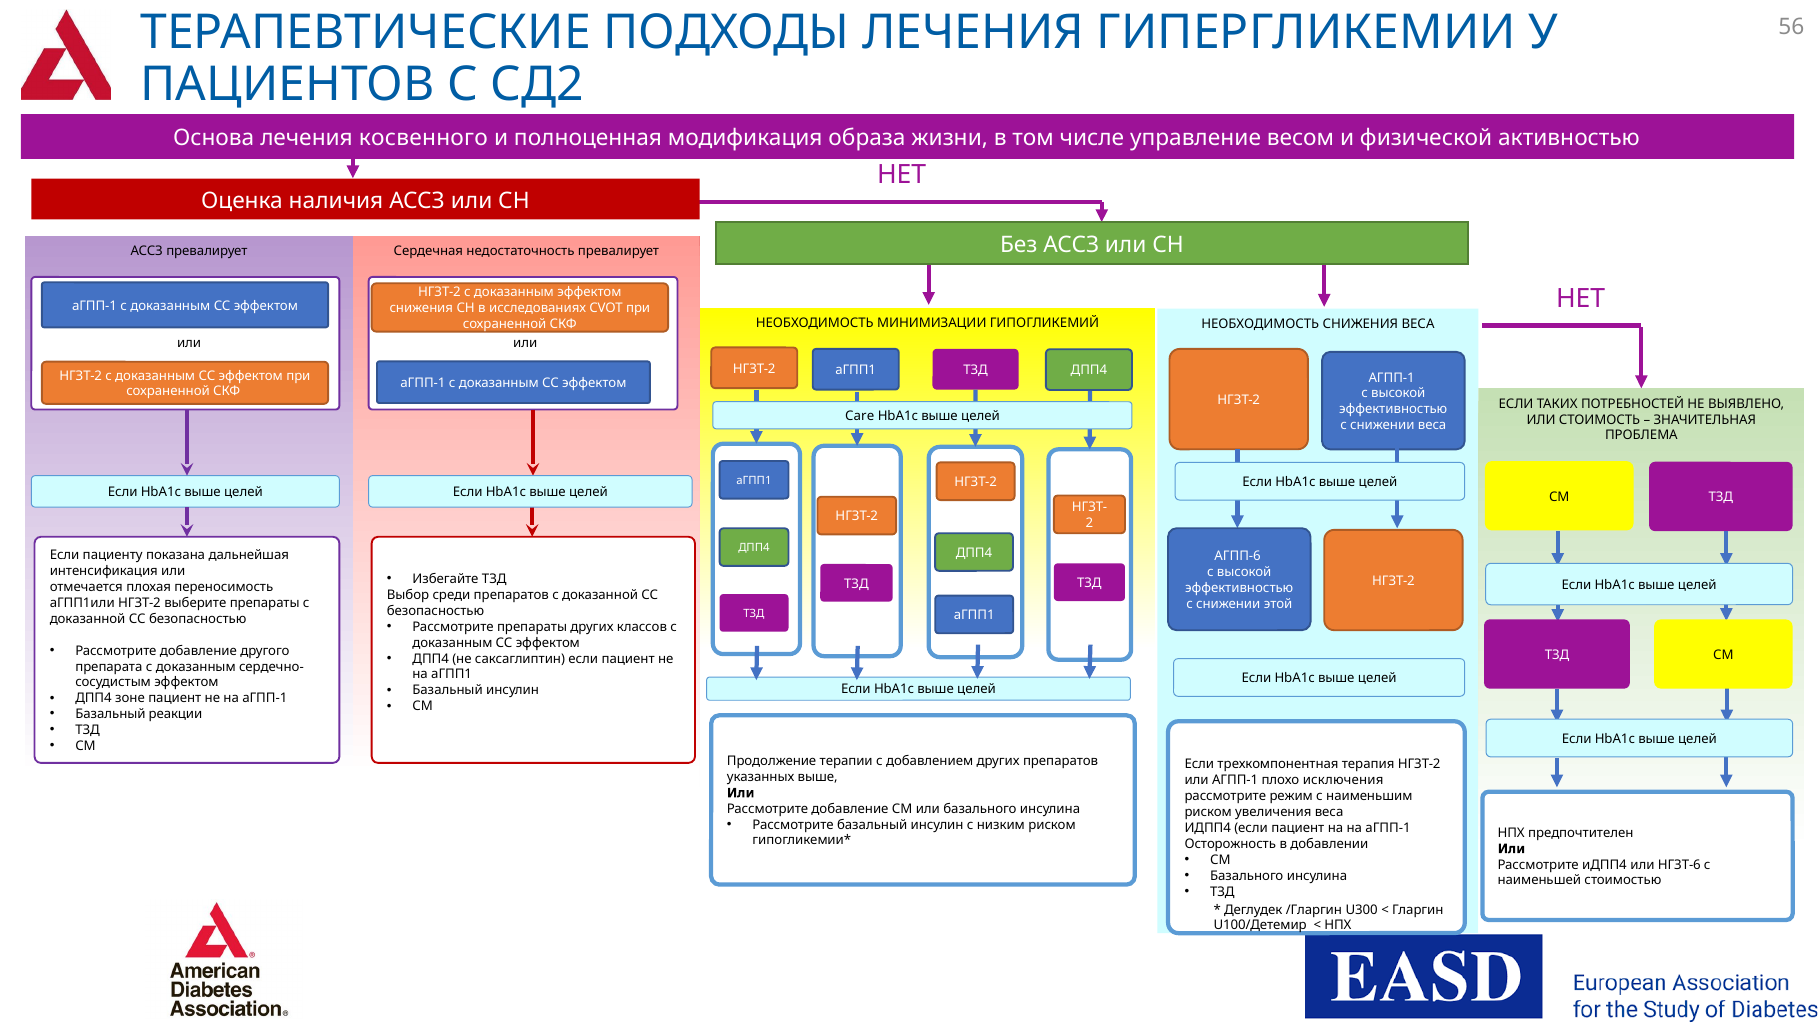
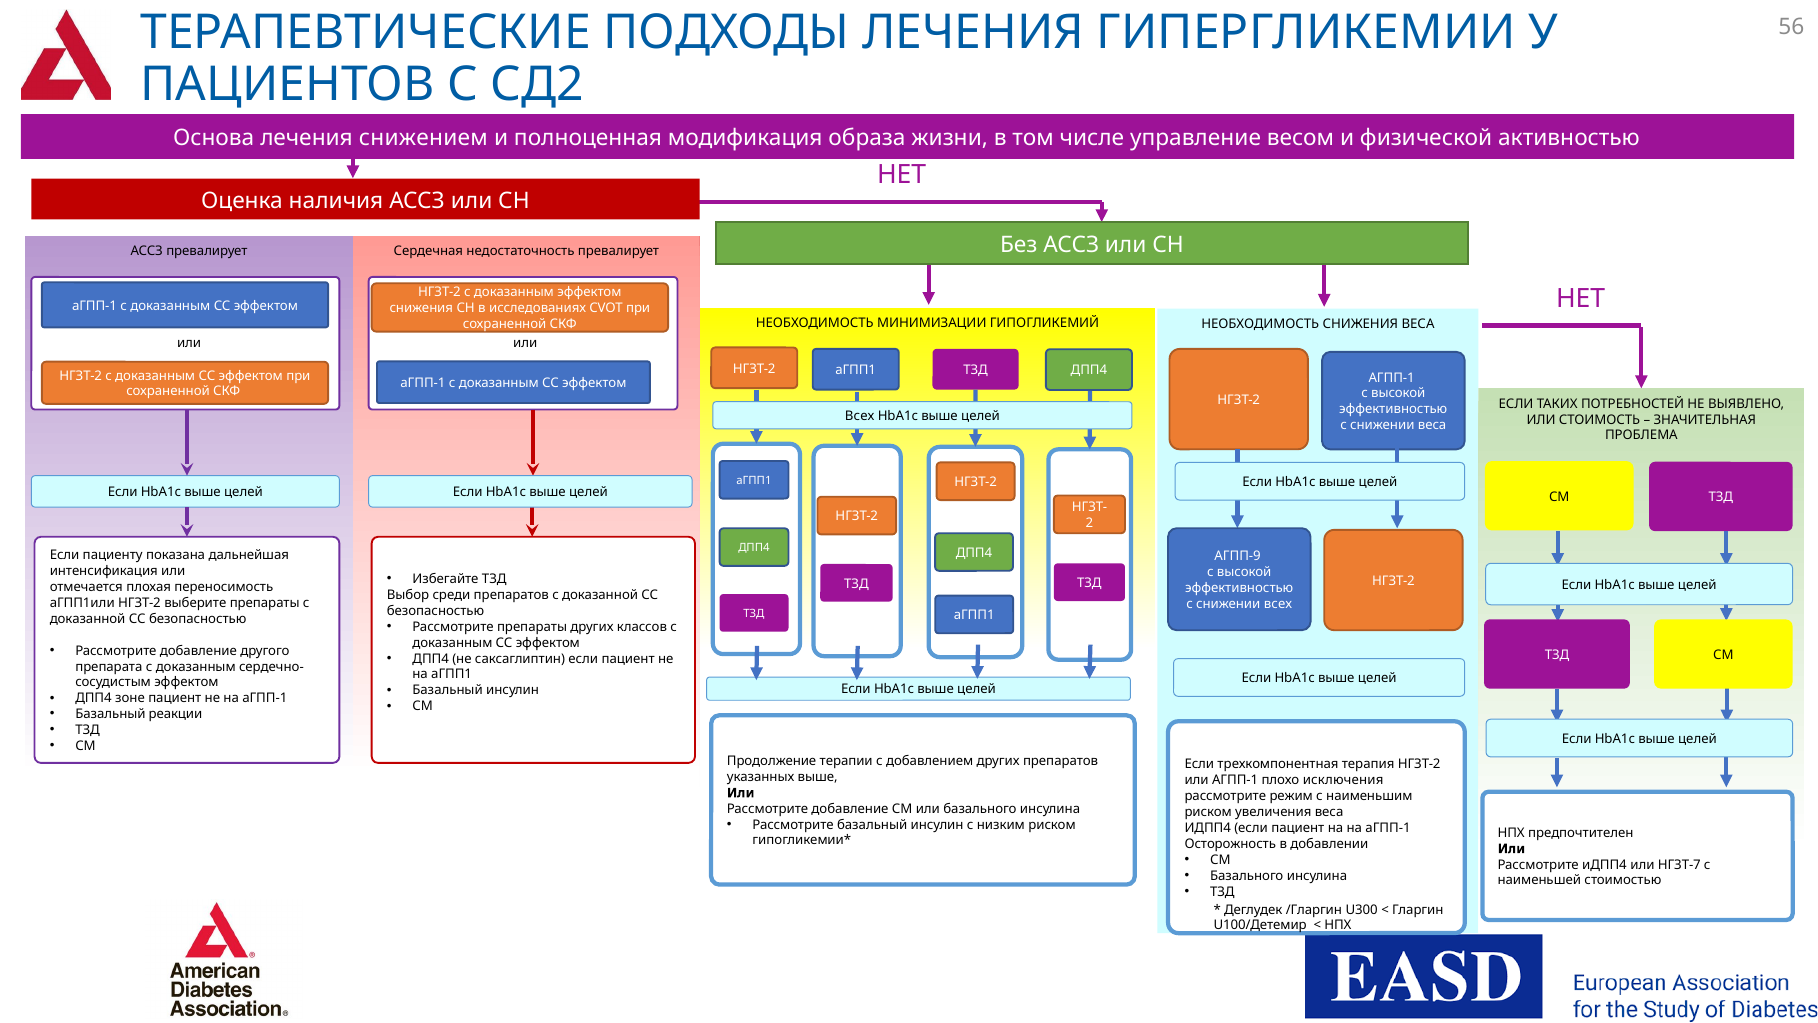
косвенного: косвенного -> снижением (423, 138)
Care: Care -> Всех (860, 416)
АГПП-6: АГПП-6 -> АГПП-9 (1238, 556)
снижении этой: этой -> всех (1278, 604)
НГЗТ-6: НГЗТ-6 -> НГЗТ-7 (1679, 864)
